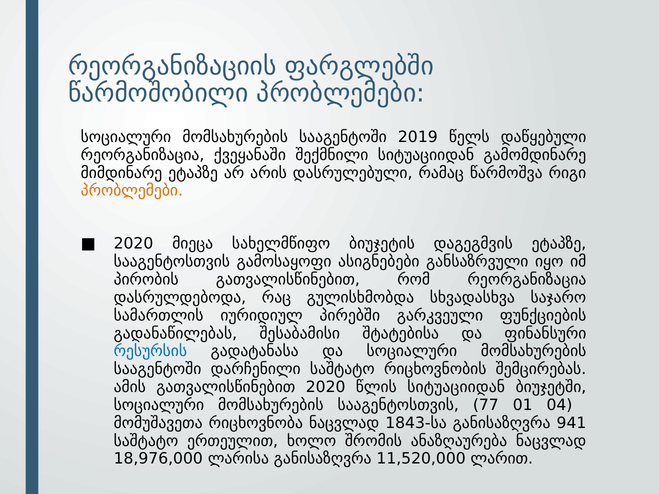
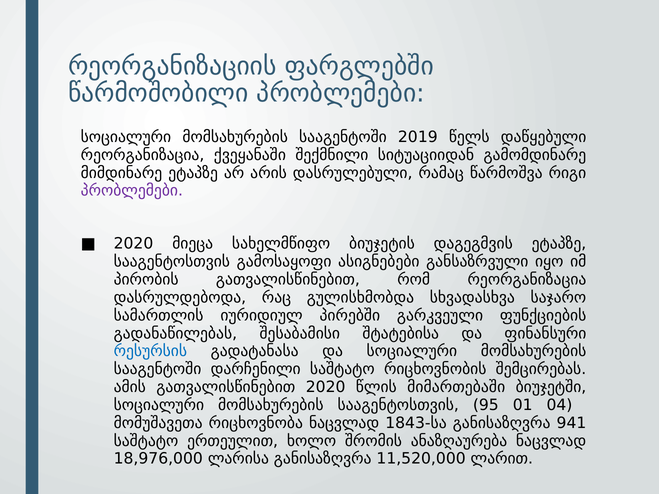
პრობლემები colour: orange -> purple (132, 191)
წლის სიტუაციიდან: სიტუაციიდან -> მიმართებაში (456, 387)
77: 77 -> 95 (486, 405)
